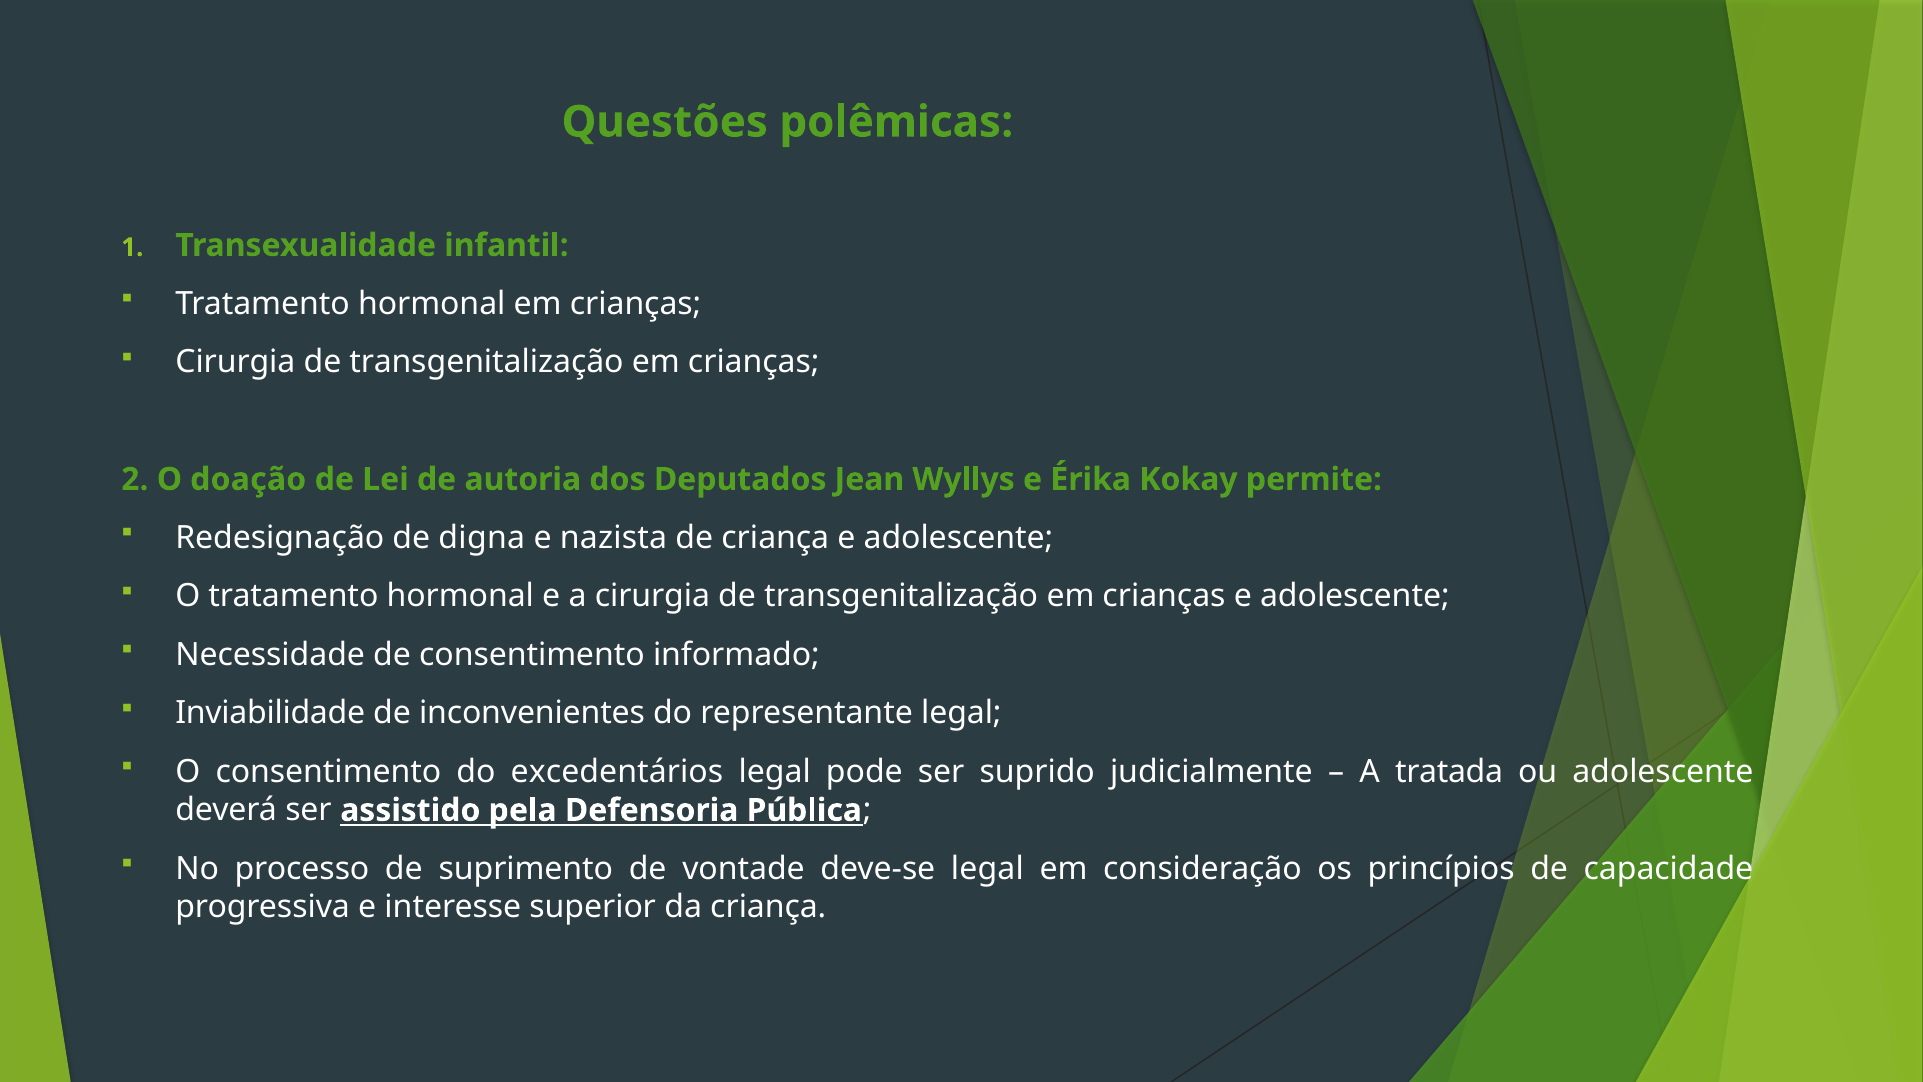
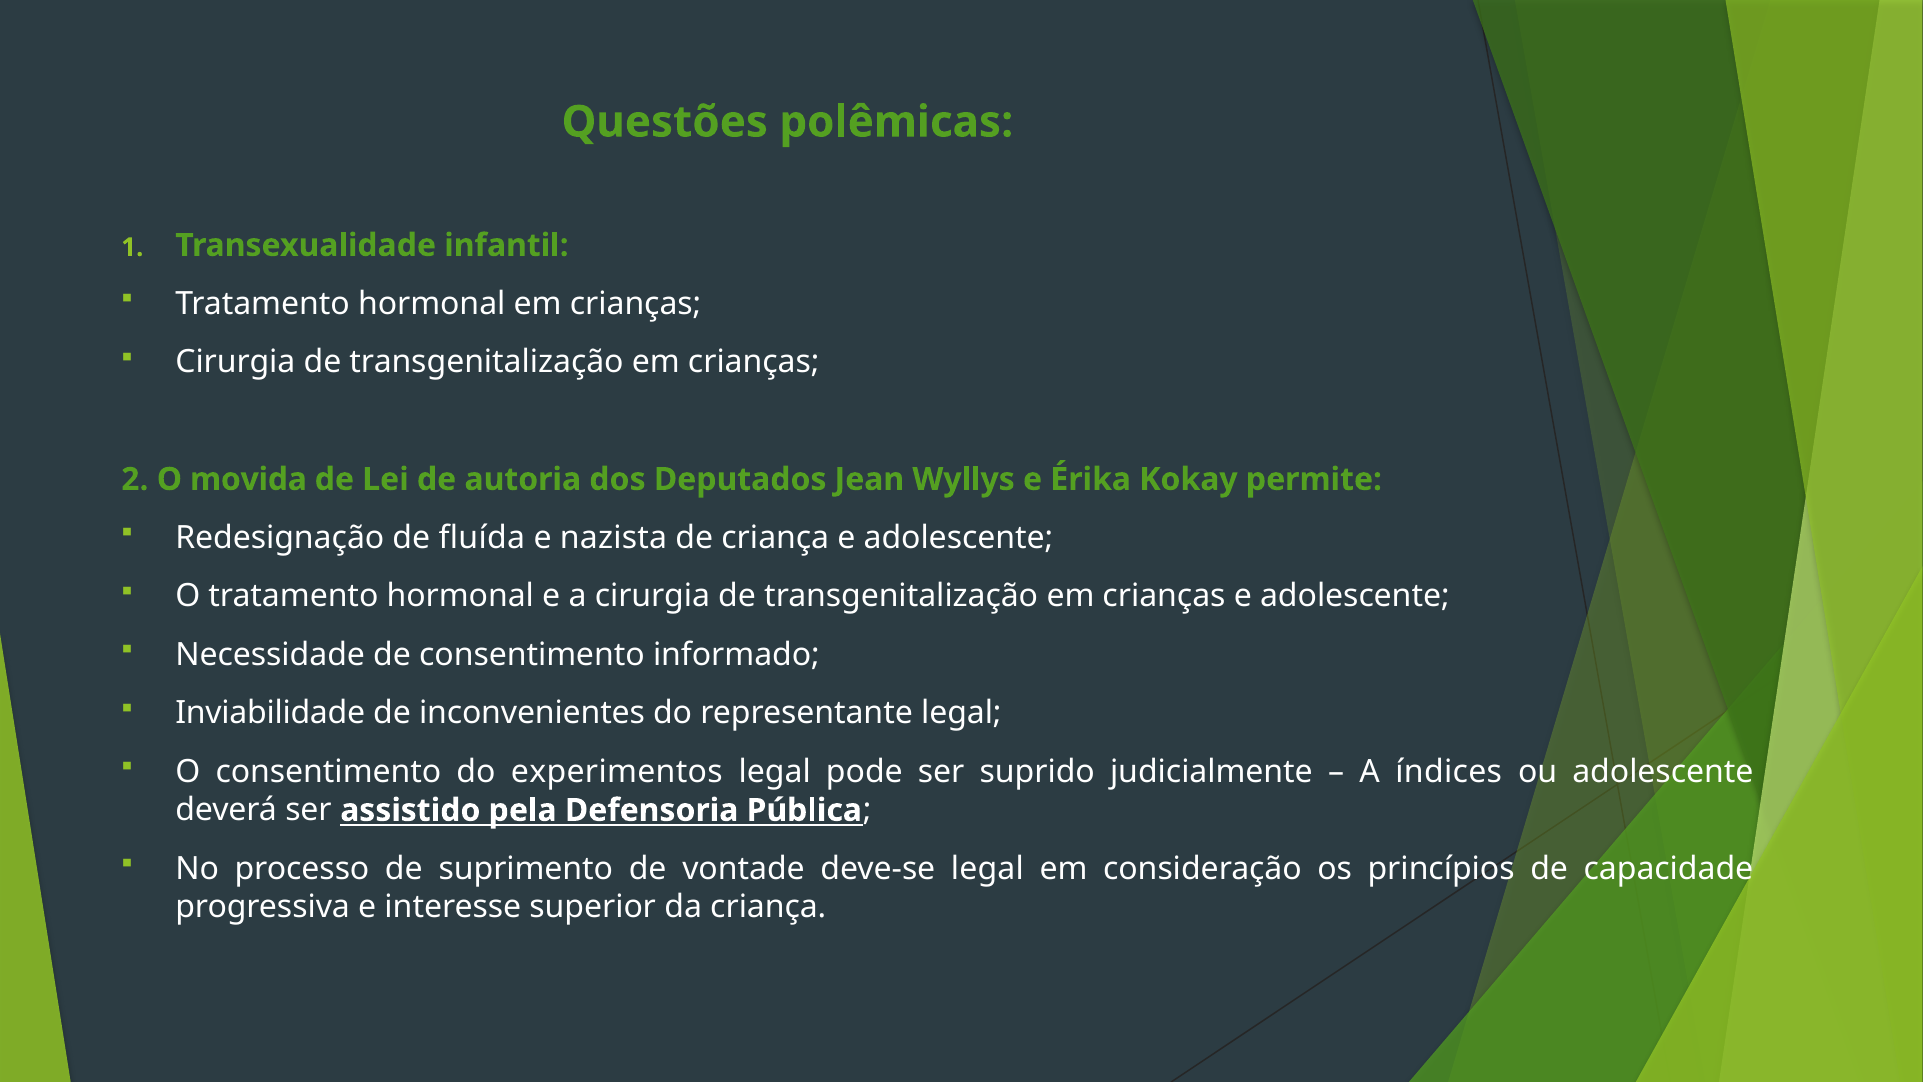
doação: doação -> movida (248, 479)
digna: digna -> fluída (482, 538)
excedentários: excedentários -> experimentos (617, 772)
tratada: tratada -> índices (1449, 772)
